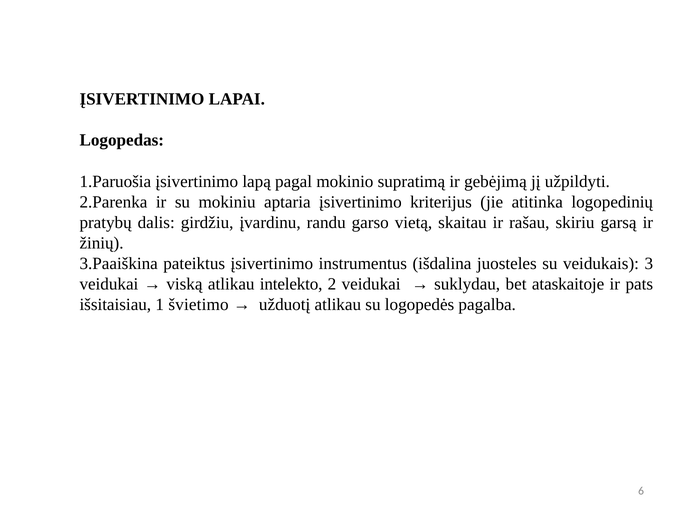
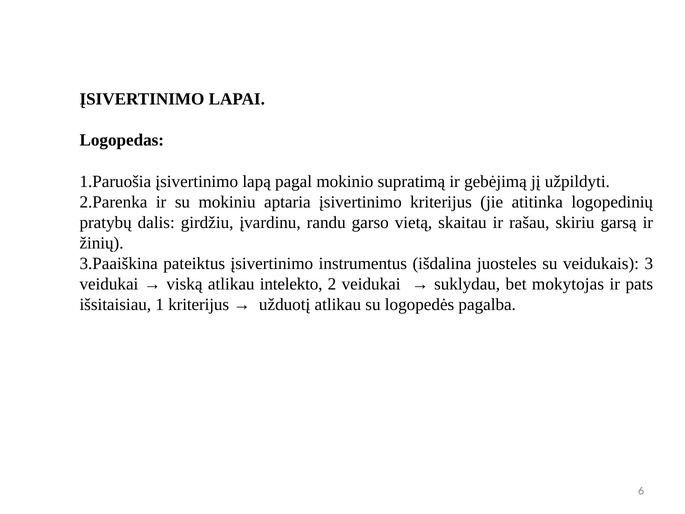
ataskaitoje: ataskaitoje -> mokytojas (568, 284)
1 švietimo: švietimo -> kriterijus (199, 305)
